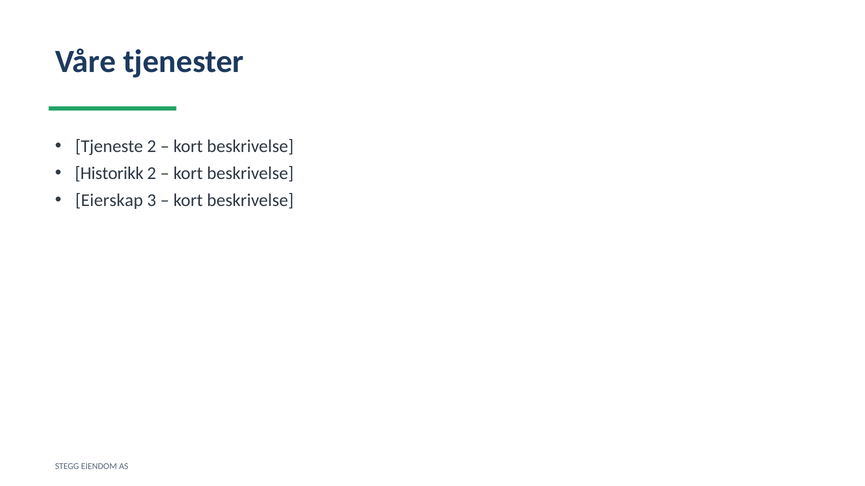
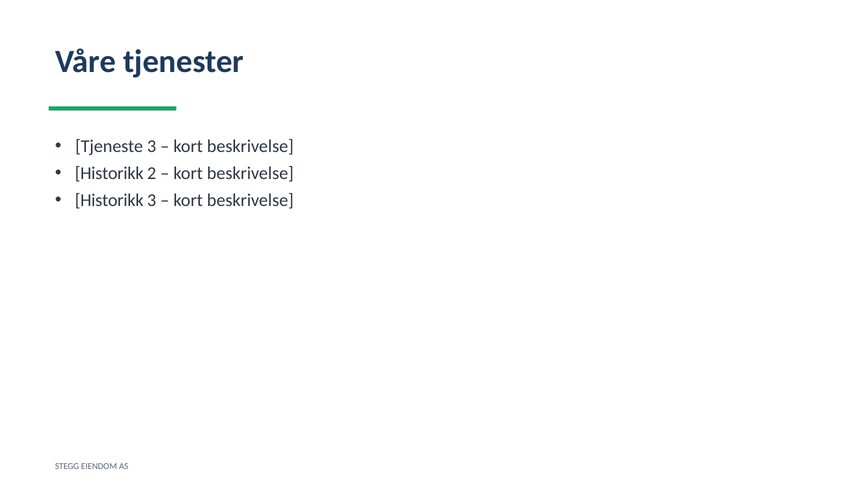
Tjeneste 2: 2 -> 3 (152, 147)
Eierskap: Eierskap -> Historikk (109, 201)
